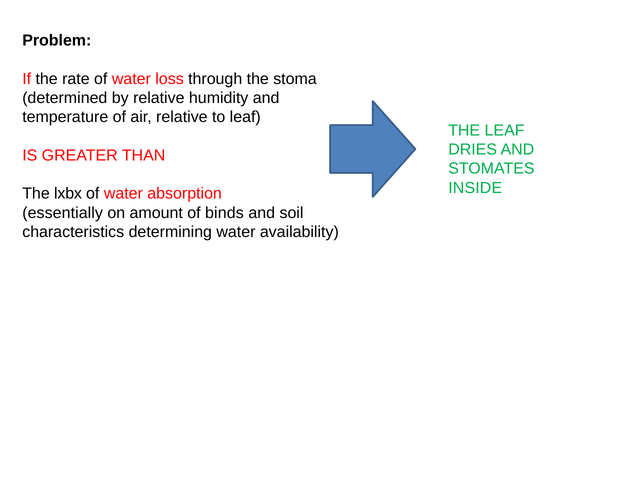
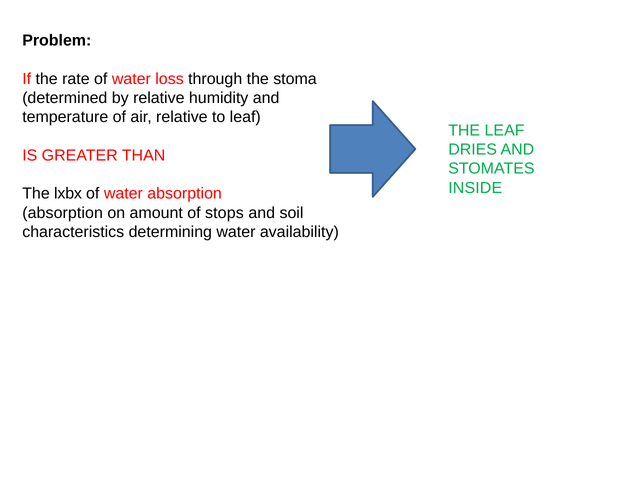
essentially: essentially -> absorption (63, 213)
binds: binds -> stops (224, 213)
